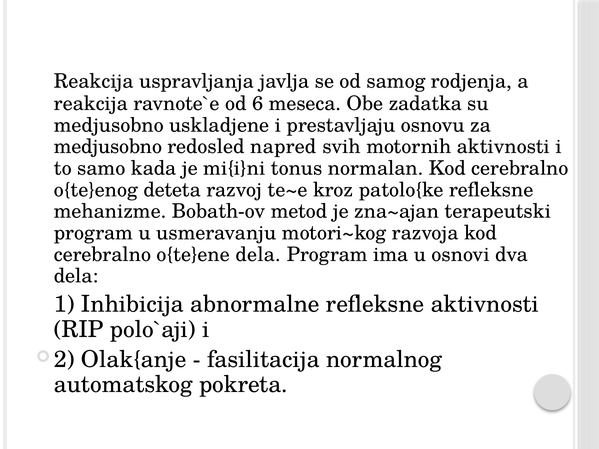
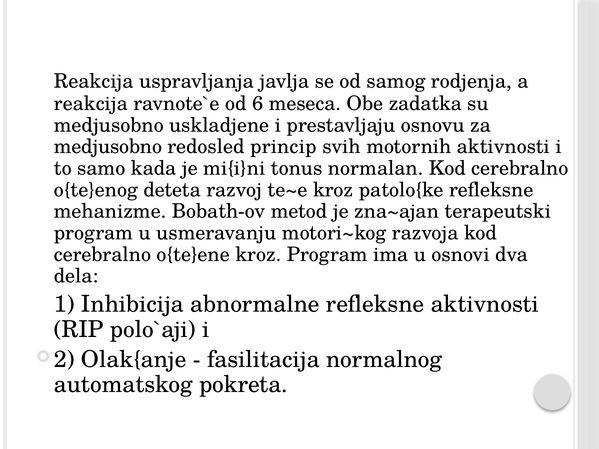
napred: napred -> princip (283, 147)
o{te}ene dela: dela -> kroz (258, 255)
